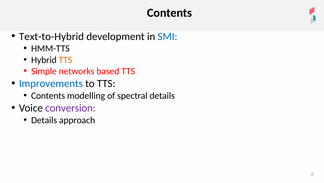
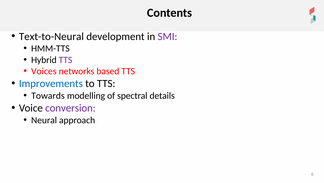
Text-to-Hybrid: Text-to-Hybrid -> Text-to-Neural (51, 36)
SMI colour: blue -> purple (168, 36)
TTS colour: orange -> purple (66, 60)
Simple: Simple -> Voices (44, 71)
Contents: Contents -> Towards (48, 95)
Details: Details -> Neural (44, 120)
